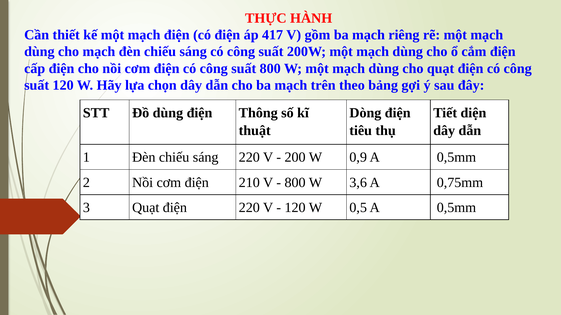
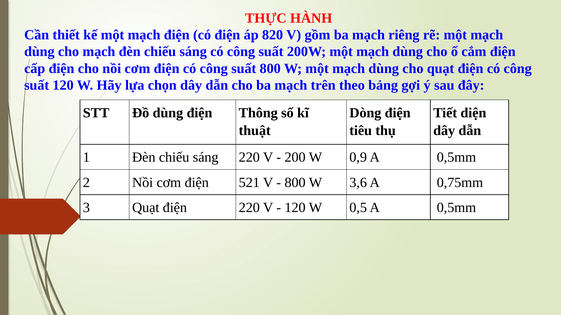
417: 417 -> 820 (273, 35)
210: 210 -> 521 (249, 183)
